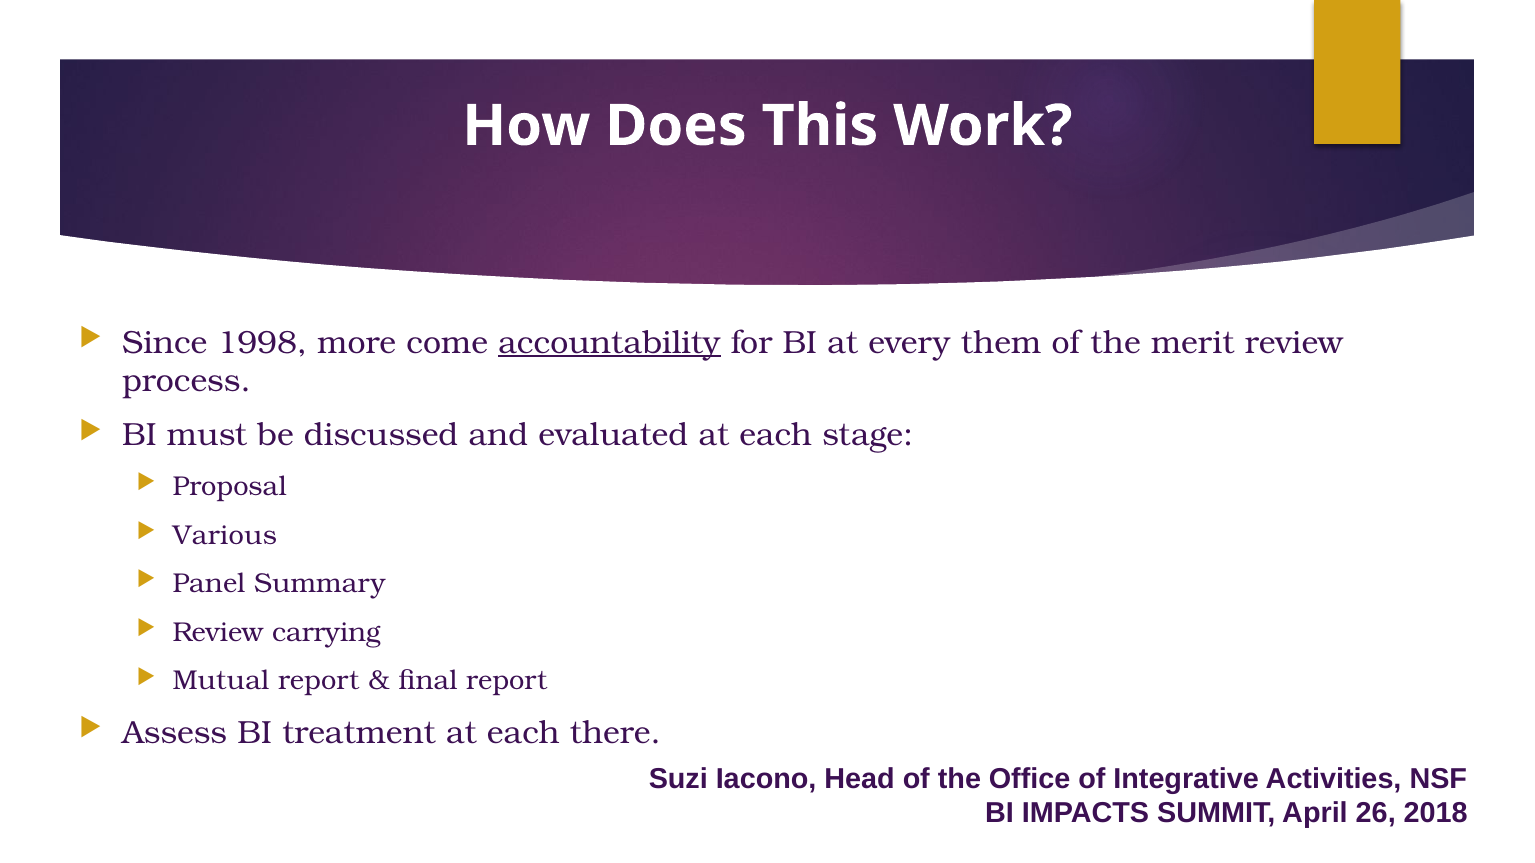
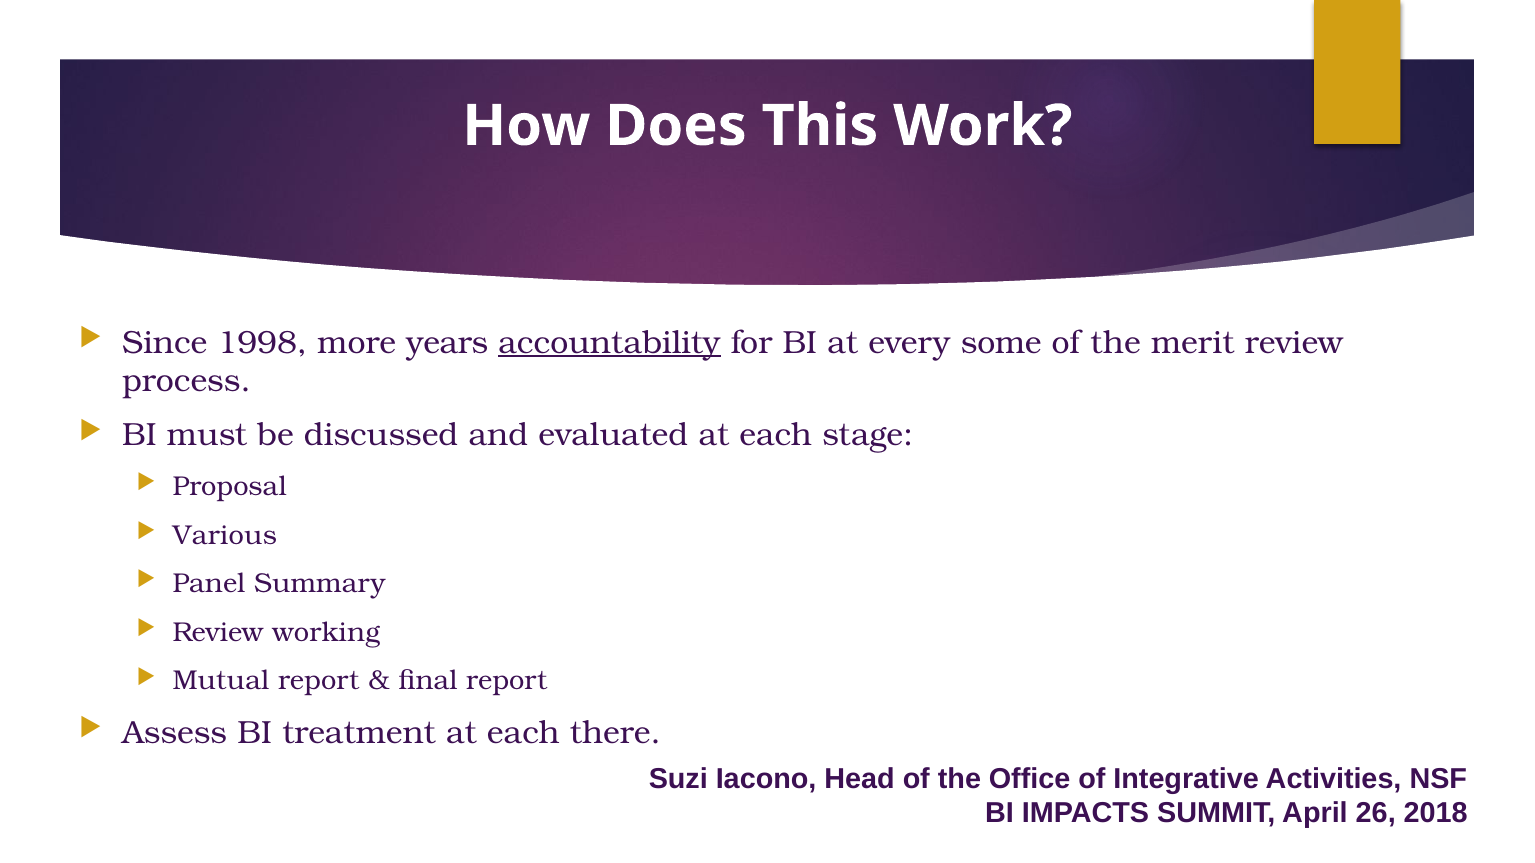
come: come -> years (447, 343)
them: them -> some (1001, 343)
carrying: carrying -> working (326, 633)
